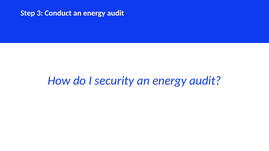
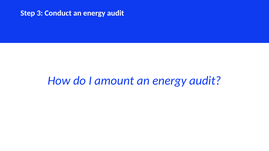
security: security -> amount (114, 81)
